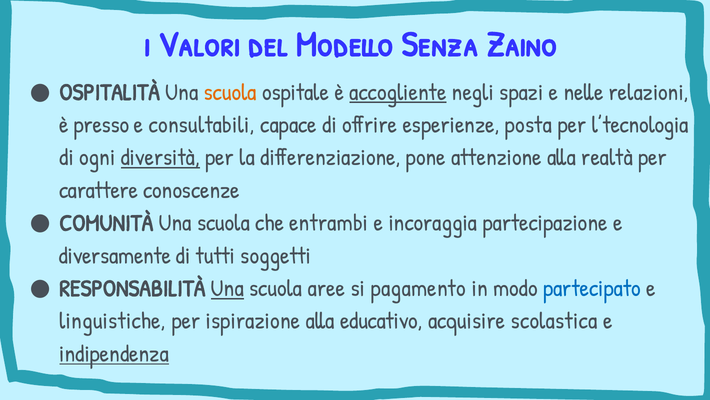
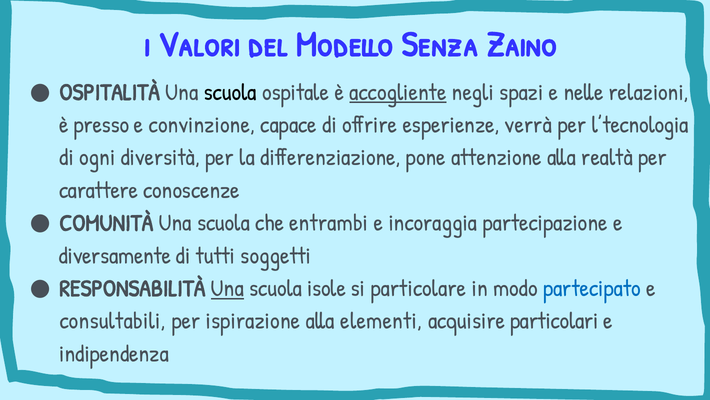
scuola colour: orange -> black (230, 92)
consultabili: consultabili -> convinzione (202, 125)
posta: posta -> verrà (528, 125)
diversità underline: present -> none (160, 157)
aree: aree -> isole (327, 288)
pagamento: pagamento -> particolare (418, 288)
linguistiche: linguistiche -> consultabili (113, 321)
educativo: educativo -> elementi (381, 321)
scolastica: scolastica -> particolari (554, 321)
indipendenza underline: present -> none (114, 353)
